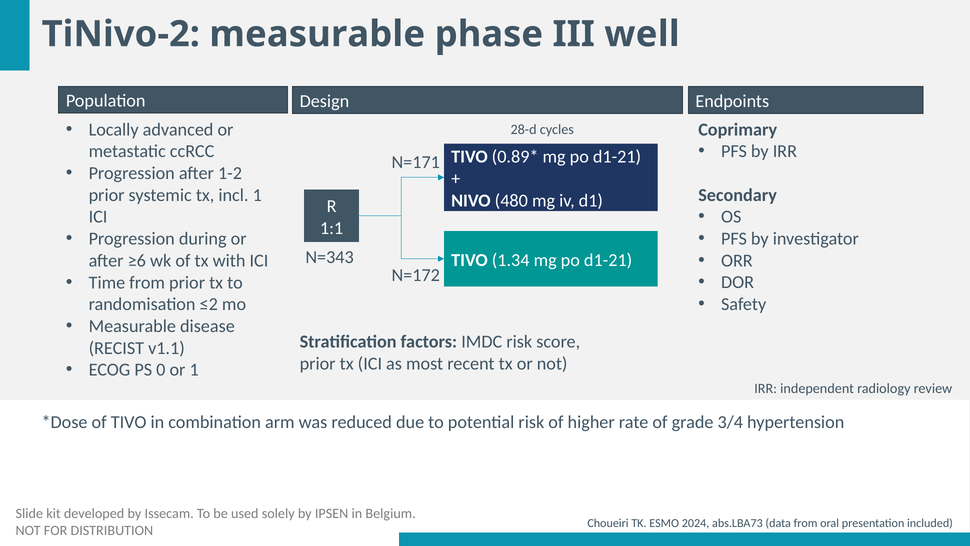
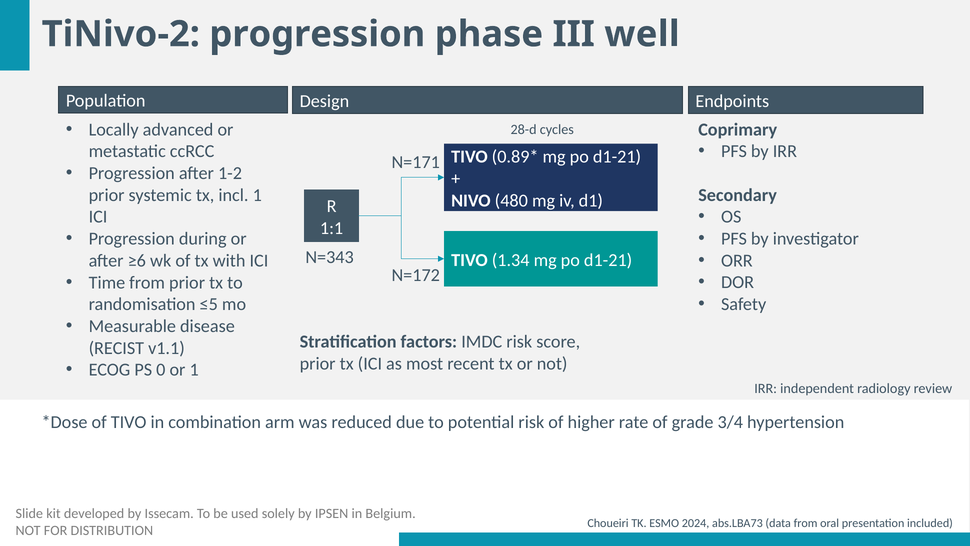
TiNivo-2 measurable: measurable -> progression (317, 34)
≤2: ≤2 -> ≤5 (209, 304)
